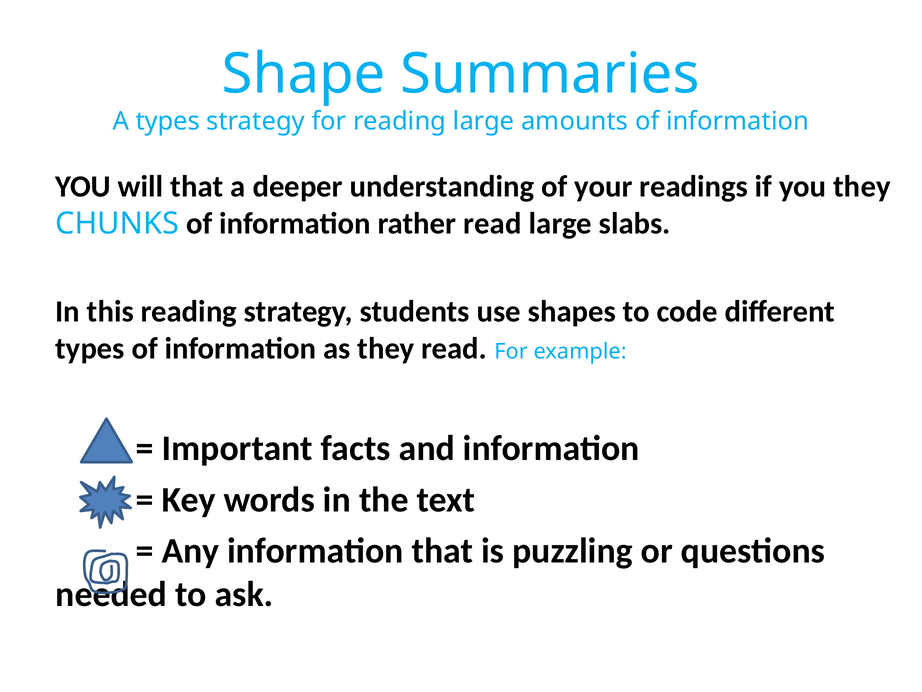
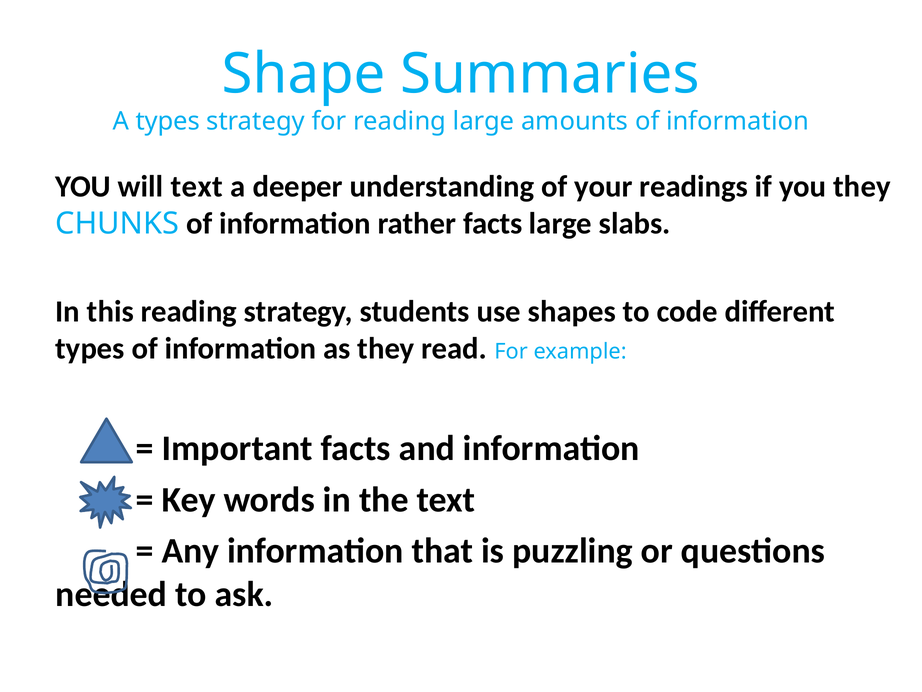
will that: that -> text (197, 187)
rather read: read -> facts (493, 223)
